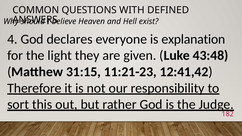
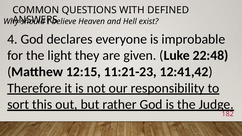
explanation: explanation -> improbable (193, 39)
43:48: 43:48 -> 22:48 (211, 56)
31:15: 31:15 -> 12:15 (83, 72)
